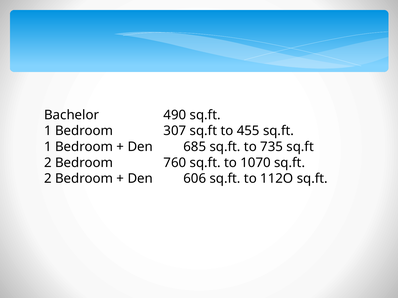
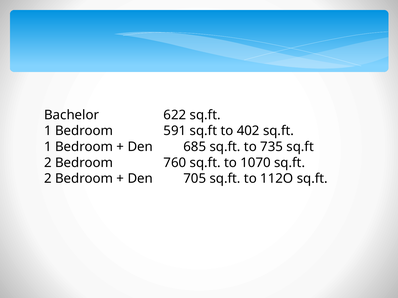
490: 490 -> 622 (175, 115)
307: 307 -> 591 (175, 131)
455: 455 -> 402 (248, 131)
606: 606 -> 705 (195, 179)
